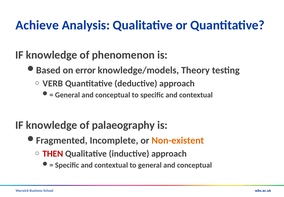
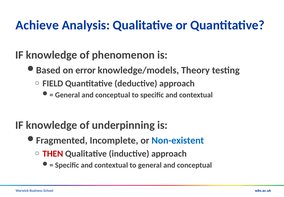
VERB: VERB -> FIELD (53, 83)
palaeography: palaeography -> underpinning (123, 125)
Non-existent colour: orange -> blue (178, 140)
